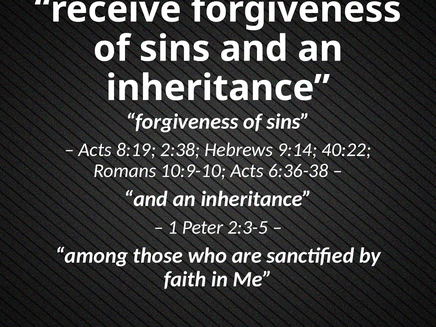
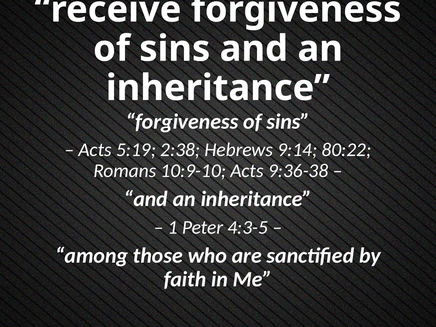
8:19: 8:19 -> 5:19 (136, 150)
40:22: 40:22 -> 80:22 (346, 150)
6:36-38: 6:36-38 -> 9:36-38 (298, 171)
2:3-5: 2:3-5 -> 4:3-5 (248, 227)
